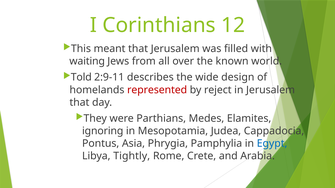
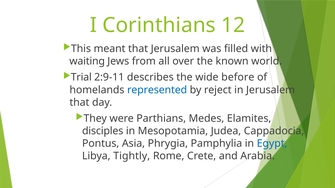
Told: Told -> Trial (81, 77)
design: design -> before (238, 77)
represented colour: red -> blue (157, 90)
ignoring: ignoring -> disciples (103, 131)
